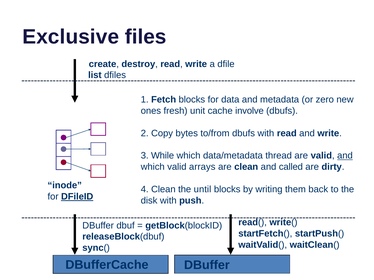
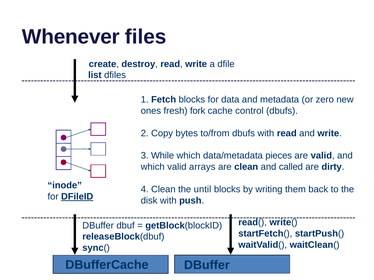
Exclusive: Exclusive -> Whenever (71, 37)
unit: unit -> fork (198, 111)
involve: involve -> control (249, 111)
thread: thread -> pieces (279, 156)
and underline: present -> none (345, 156)
